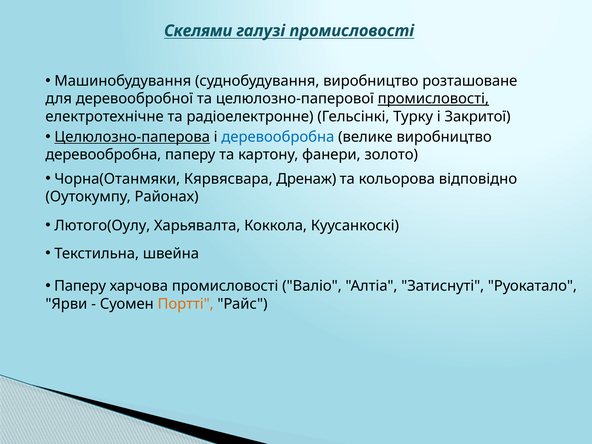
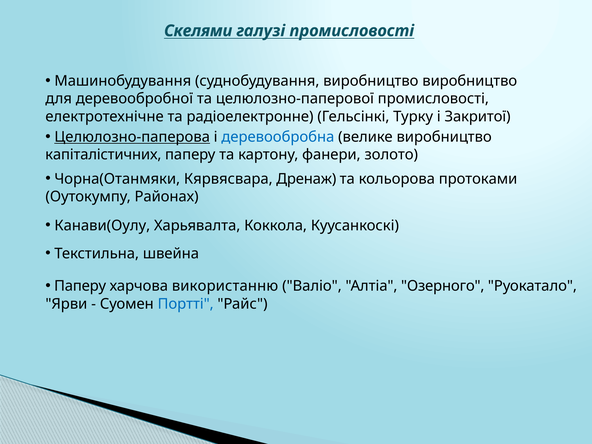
виробництво розташоване: розташоване -> виробництво (470, 81)
промисловості underline: present -> none (433, 99)
деревообробна: деревообробна -> капіталістичних (103, 155)
відповідно: відповідно -> протоками (478, 179)
Лютого(Оулу: Лютого(Оулу -> Канави(Оулу (102, 225)
харчова промисловості: промисловості -> використанню (225, 286)
Затиснуті: Затиснуті -> Озерного (443, 286)
Портті colour: orange -> blue (186, 304)
